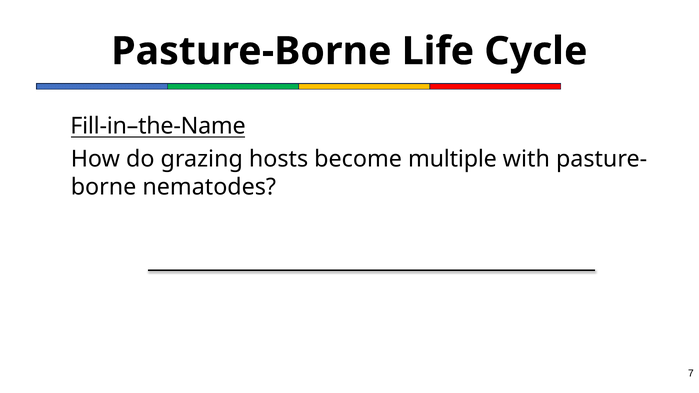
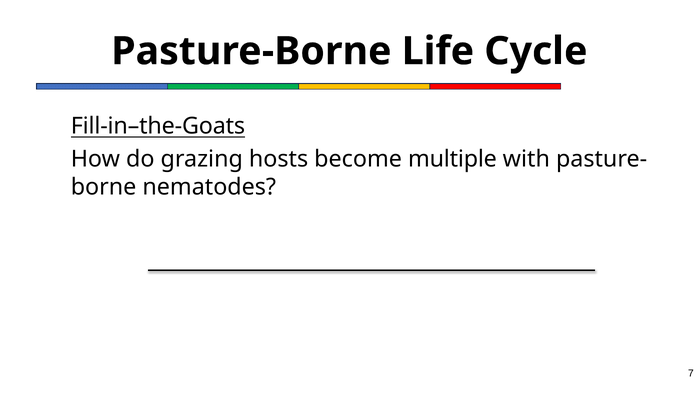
Fill-in–the-Name: Fill-in–the-Name -> Fill-in–the-Goats (158, 126)
